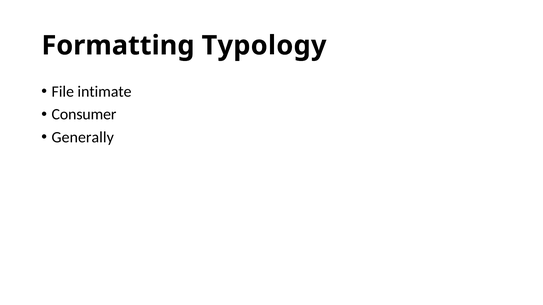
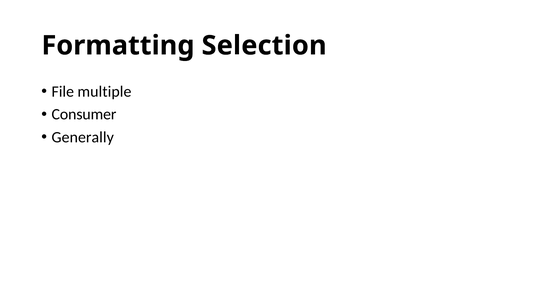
Typology: Typology -> Selection (264, 46)
intimate: intimate -> multiple (104, 92)
